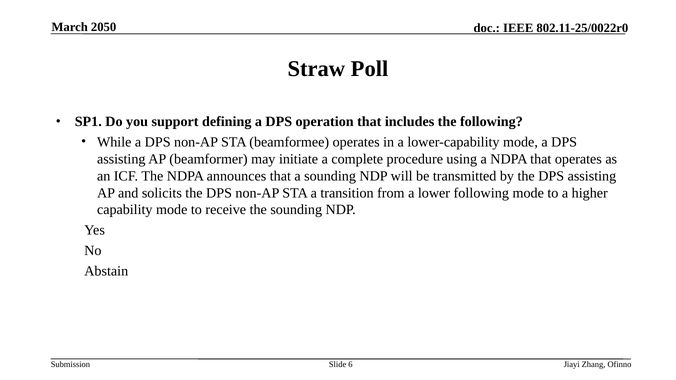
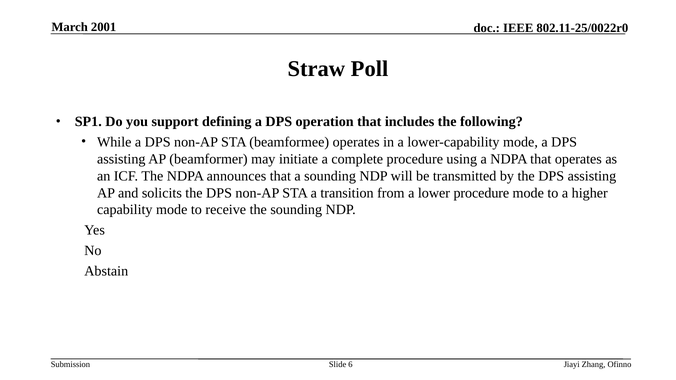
2050: 2050 -> 2001 (104, 27)
lower following: following -> procedure (481, 193)
